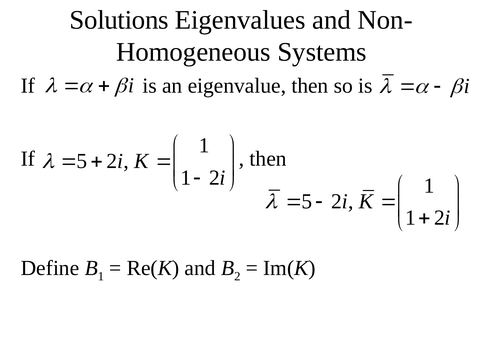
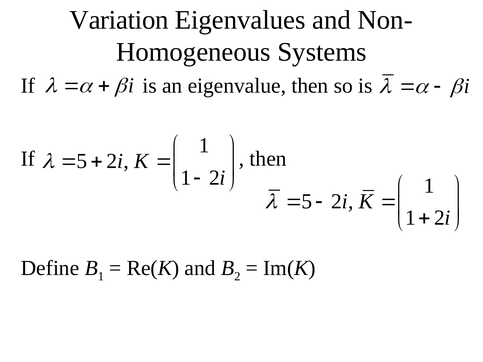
Solutions: Solutions -> Variation (119, 20)
